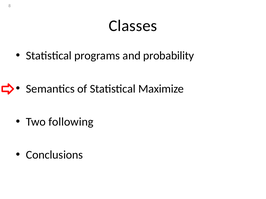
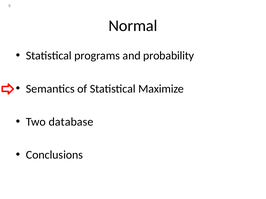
Classes: Classes -> Normal (133, 26)
following: following -> database (71, 122)
